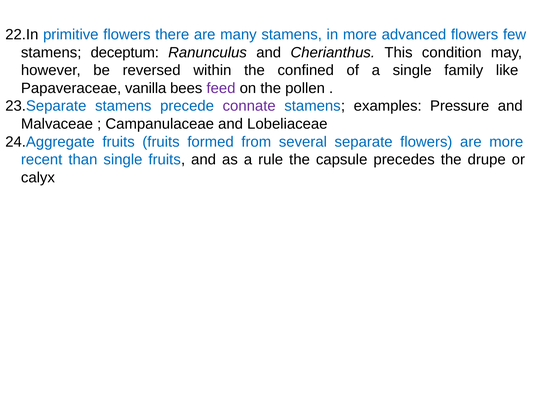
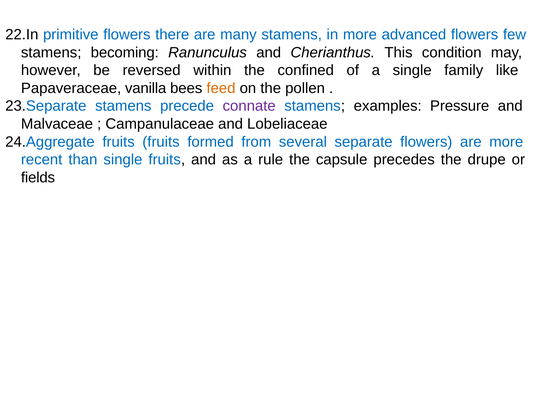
deceptum: deceptum -> becoming (125, 52)
feed colour: purple -> orange (221, 88)
calyx: calyx -> fields (38, 178)
